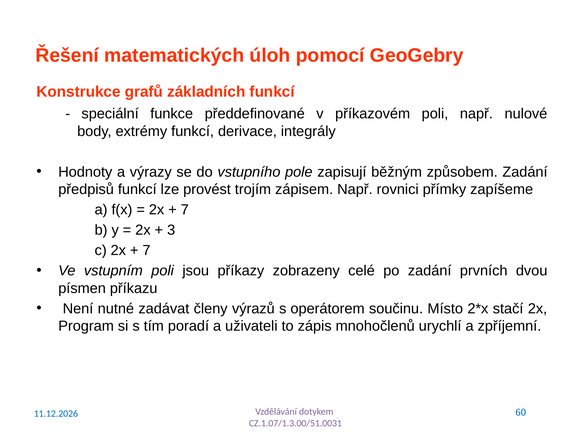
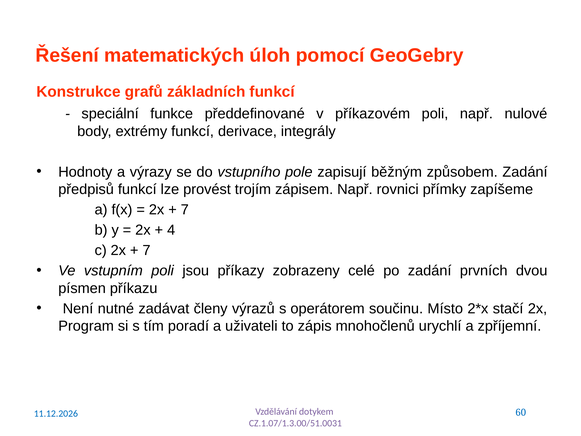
3: 3 -> 4 (171, 230)
